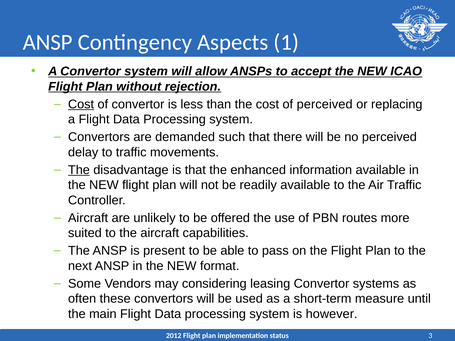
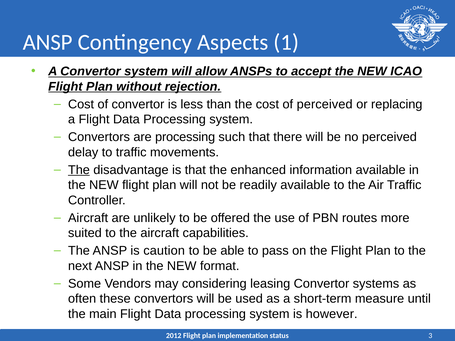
Cost underline: present -> none (81, 104)
are demanded: demanded -> processing (185, 137)
present: present -> caution (164, 251)
